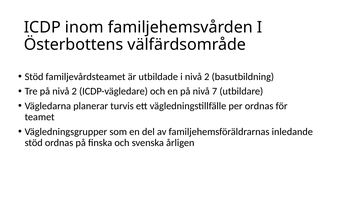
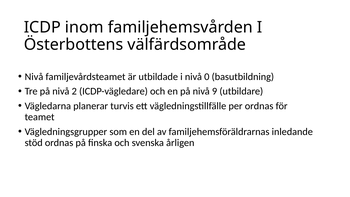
Stöd: Stöd -> Nivå (34, 77)
i nivå 2: 2 -> 0 (207, 77)
7: 7 -> 9 (215, 91)
